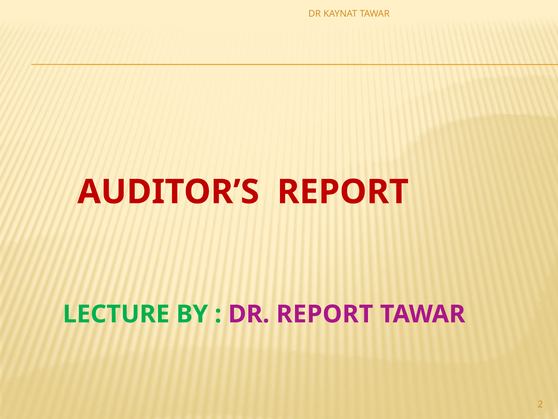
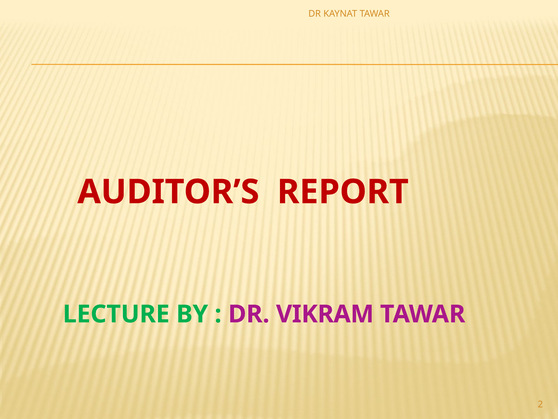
DR REPORT: REPORT -> VIKRAM (325, 314)
